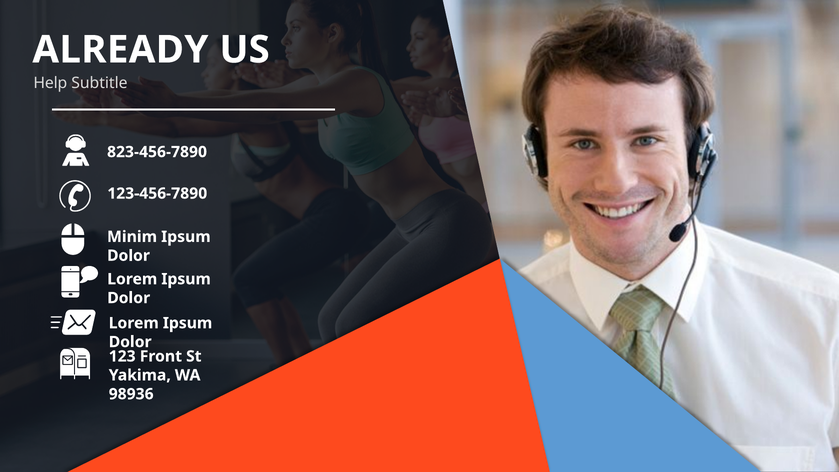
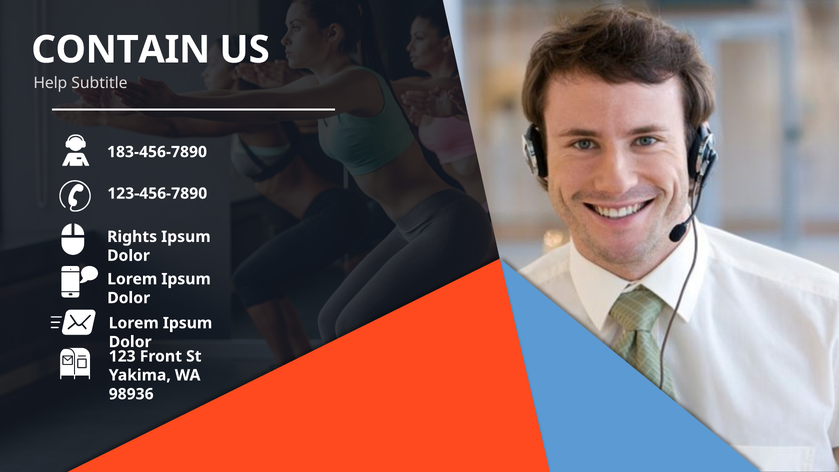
ALREADY: ALREADY -> CONTAIN (121, 50)
823-456-7890: 823-456-7890 -> 183-456-7890 (157, 152)
Minim: Minim -> Rights (132, 237)
